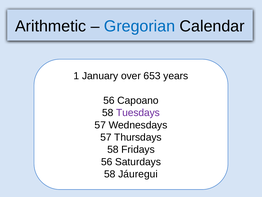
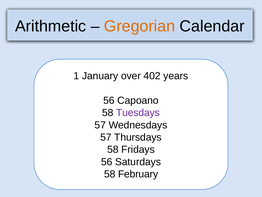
Gregorian colour: blue -> orange (140, 26)
653: 653 -> 402 (152, 76)
Jáuregui: Jáuregui -> February (138, 174)
